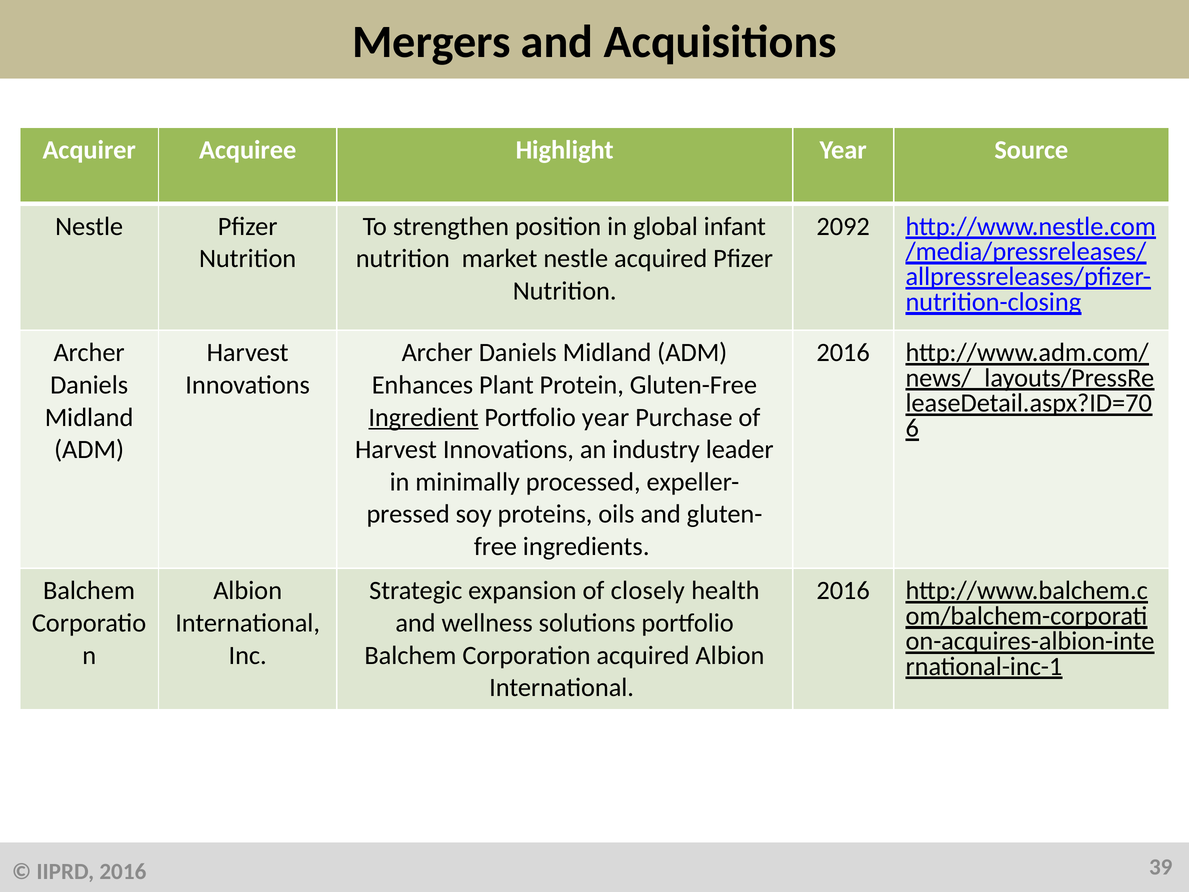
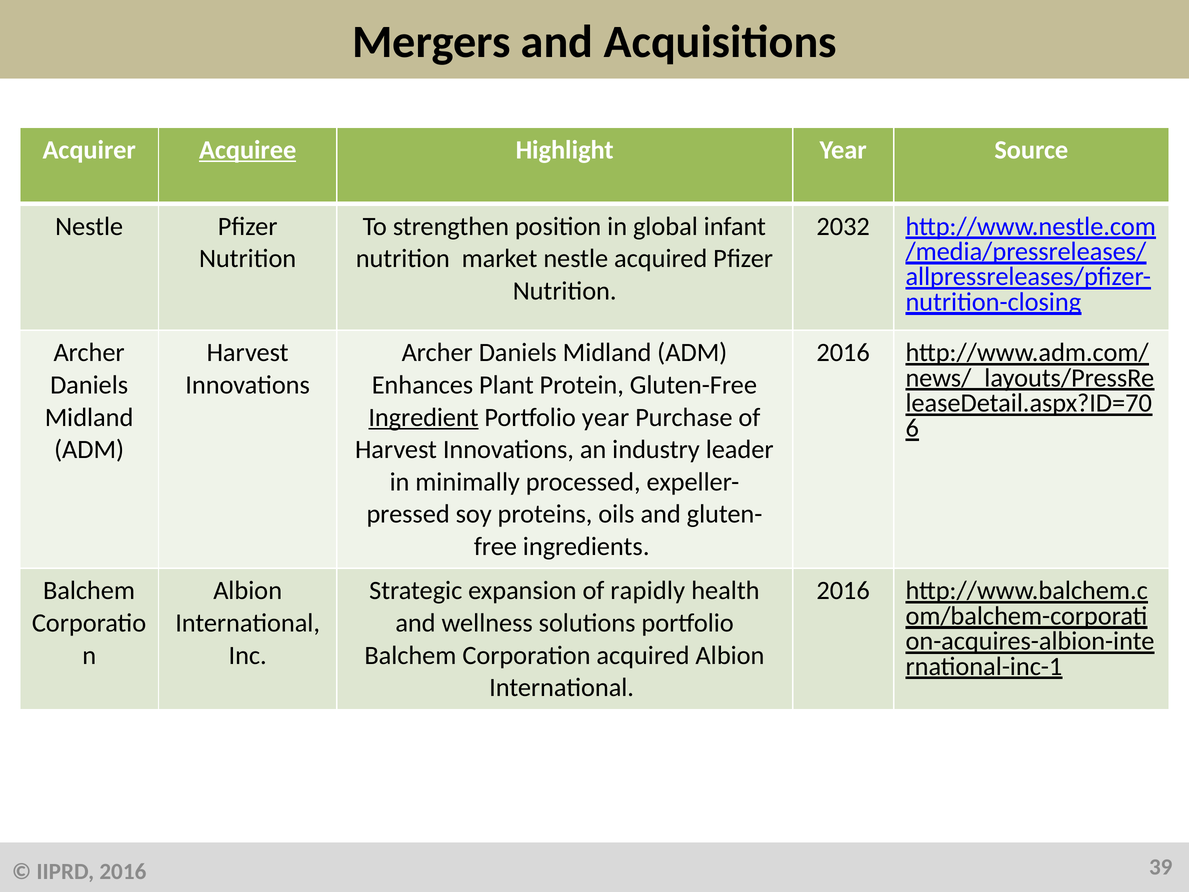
Acquiree underline: none -> present (248, 150)
2092: 2092 -> 2032 (843, 226)
closely: closely -> rapidly (648, 591)
